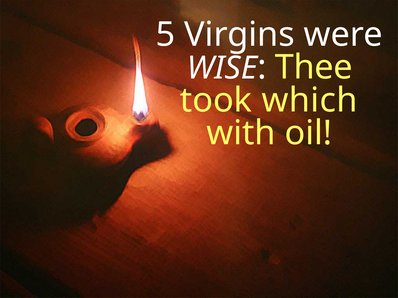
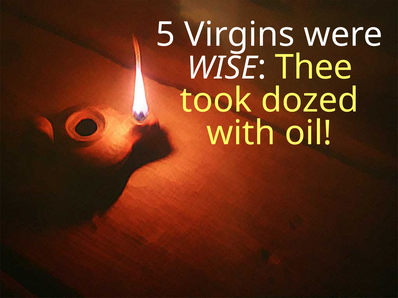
which: which -> dozed (310, 100)
